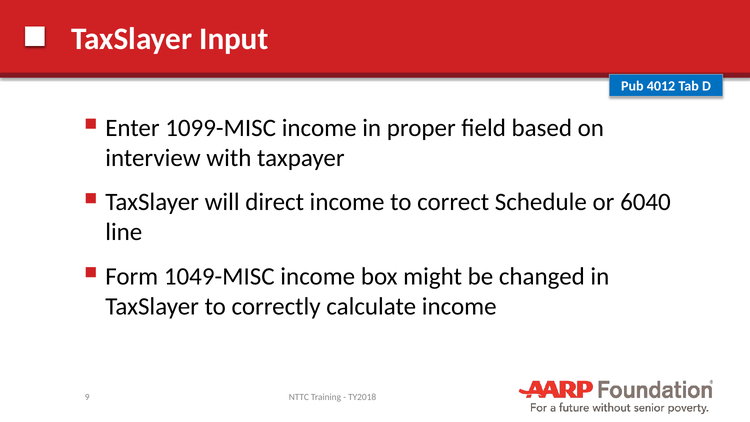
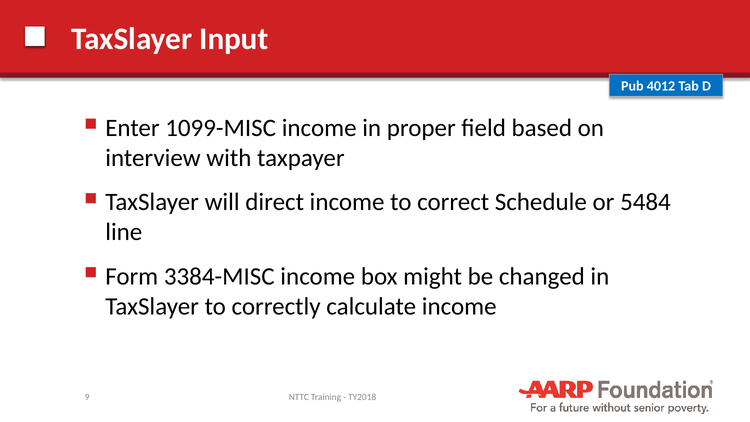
6040: 6040 -> 5484 (645, 202)
1049-MISC: 1049-MISC -> 3384-MISC (219, 276)
